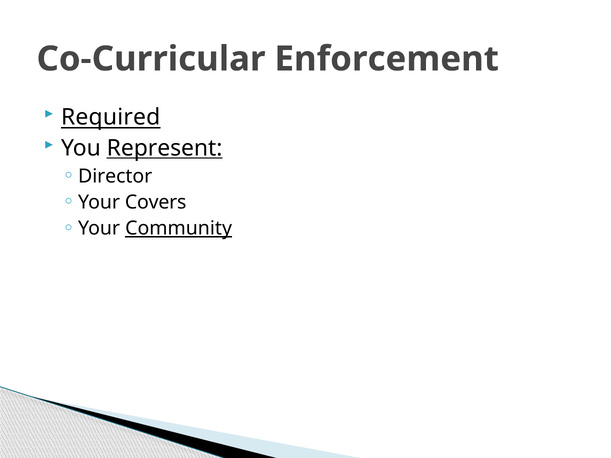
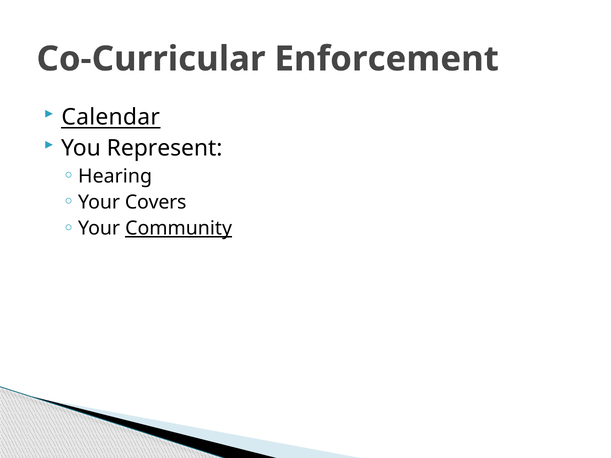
Required: Required -> Calendar (111, 117)
Represent underline: present -> none (165, 148)
Director: Director -> Hearing (115, 176)
